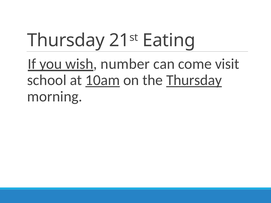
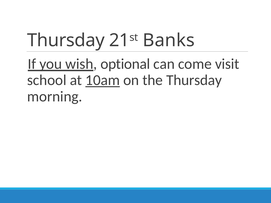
Eating: Eating -> Banks (169, 40)
number: number -> optional (125, 64)
Thursday underline: present -> none (194, 80)
